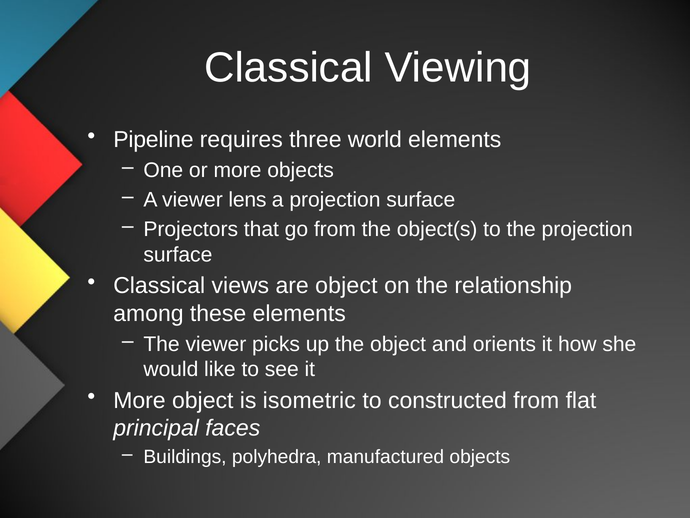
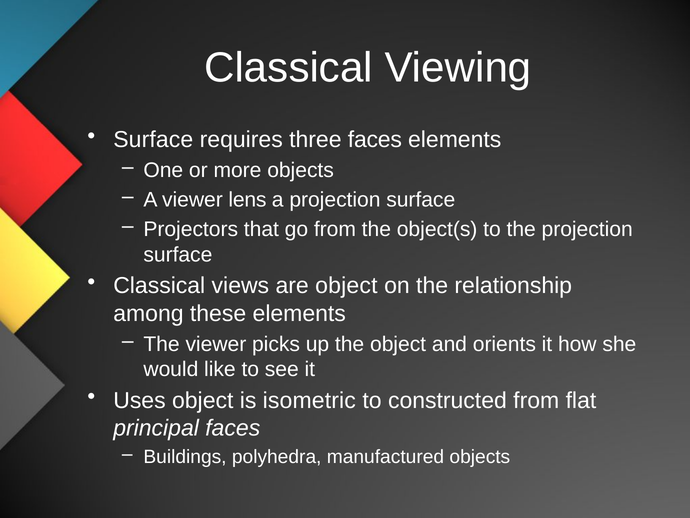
Pipeline: Pipeline -> Surface (153, 140)
three world: world -> faces (375, 140)
More: More -> Uses (139, 400)
